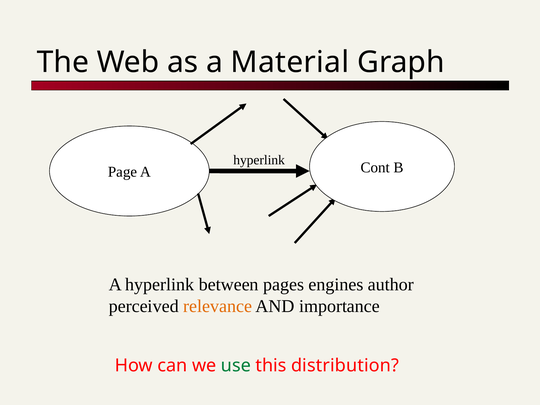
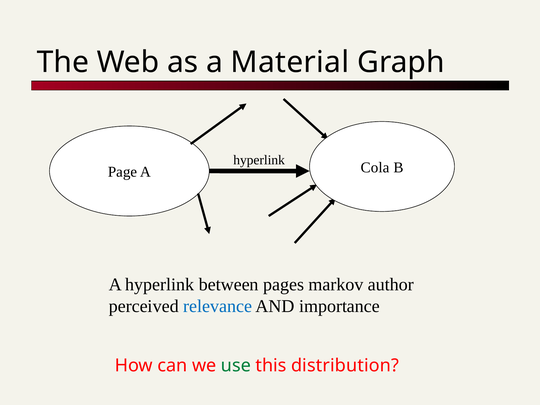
Cont: Cont -> Cola (375, 168)
engines: engines -> markov (336, 285)
relevance colour: orange -> blue (218, 306)
